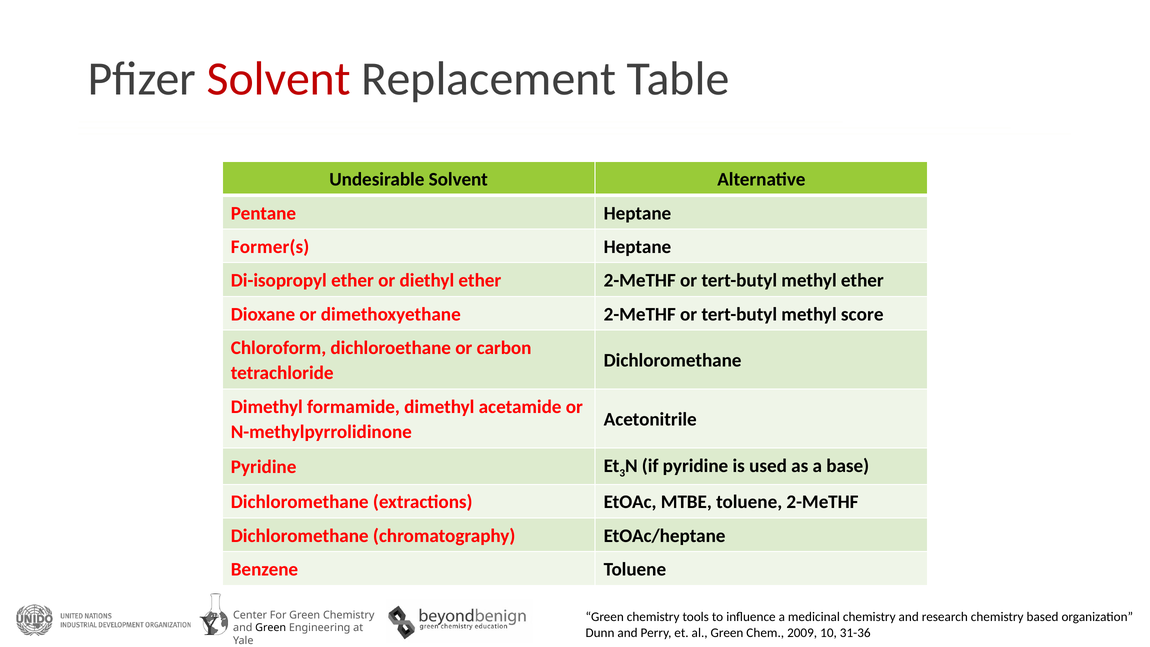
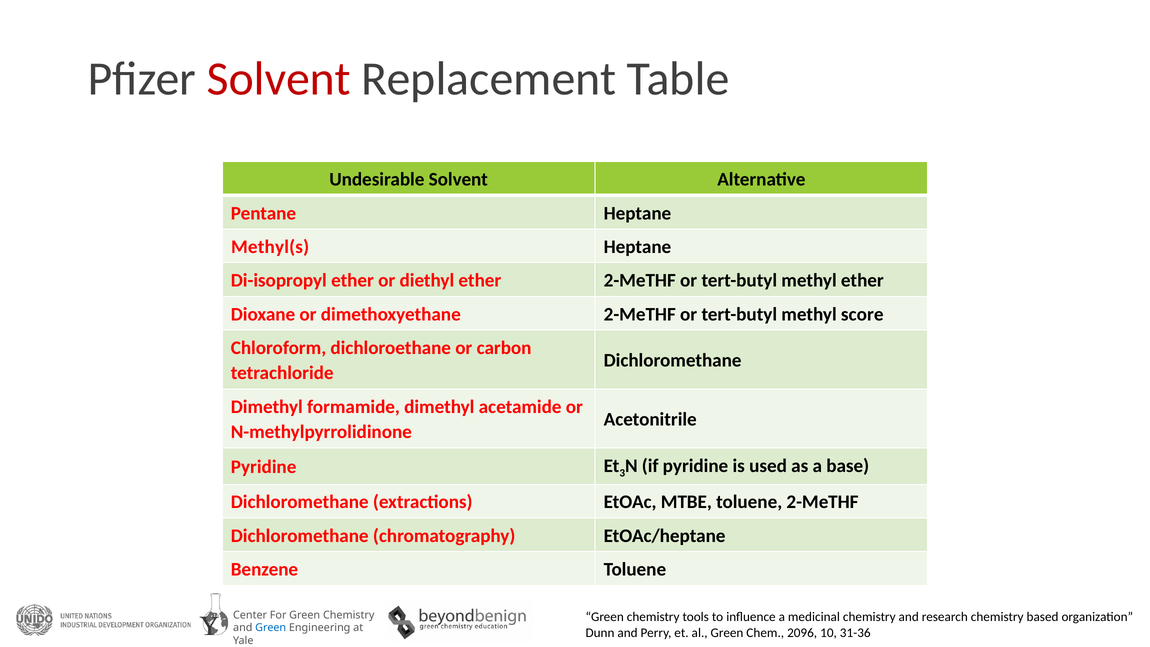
Former(s: Former(s -> Methyl(s (270, 247)
Green colour: black -> blue (271, 628)
2009: 2009 -> 2096 (802, 633)
